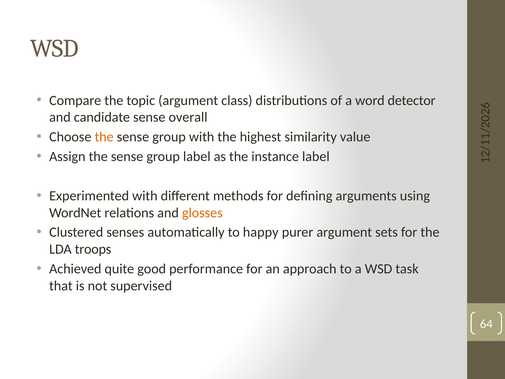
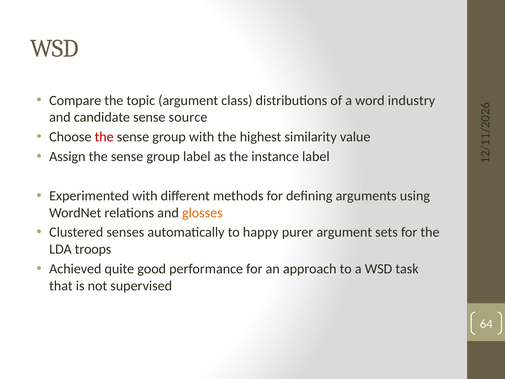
detector: detector -> industry (411, 100)
overall: overall -> source (188, 117)
the colour: orange -> red (104, 137)
